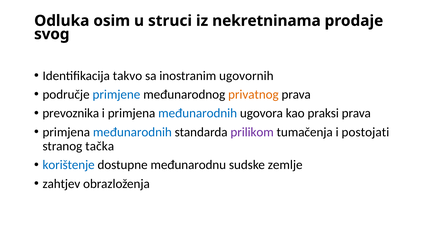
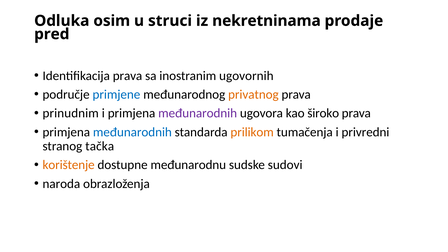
svog: svog -> pred (52, 34)
Identifikacija takvo: takvo -> prava (128, 76)
prevoznika: prevoznika -> prinudnim (71, 113)
međunarodnih colour: blue -> purple (198, 113)
praksi: praksi -> široko (323, 113)
prilikom colour: purple -> orange (252, 132)
postojati: postojati -> privredni (365, 132)
korištenje colour: blue -> orange (69, 165)
zemlje: zemlje -> sudovi (285, 165)
zahtjev: zahtjev -> naroda (61, 184)
